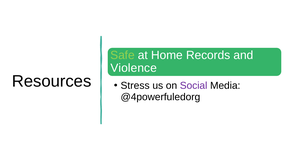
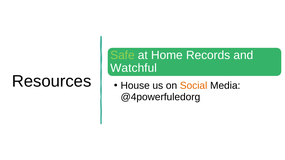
Violence: Violence -> Watchful (134, 68)
Stress: Stress -> House (135, 86)
Social colour: purple -> orange (194, 86)
